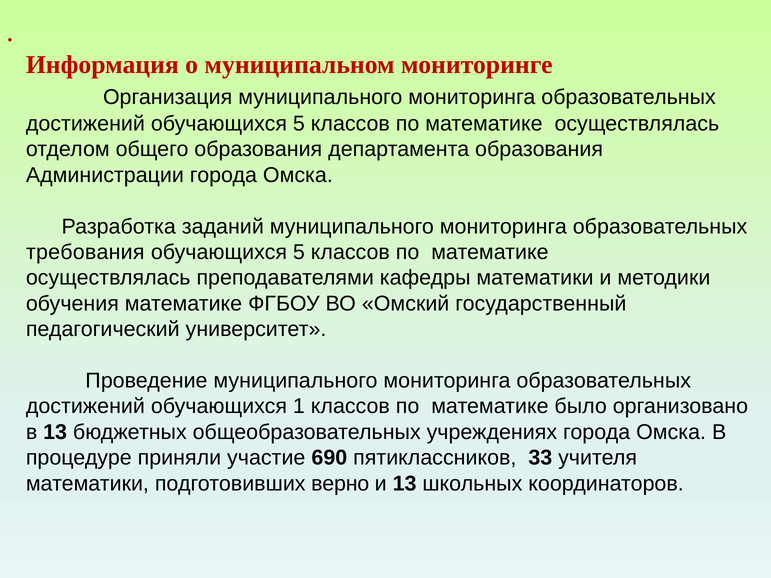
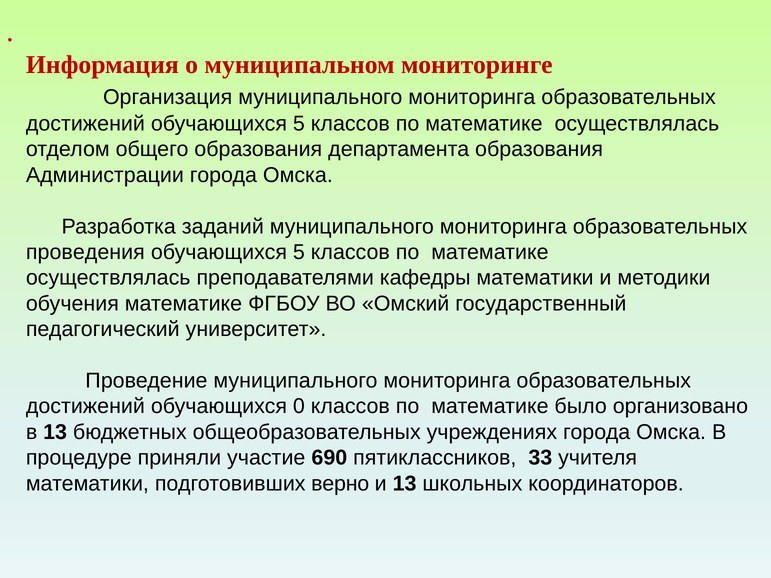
требования: требования -> проведения (85, 252)
1: 1 -> 0 (299, 407)
